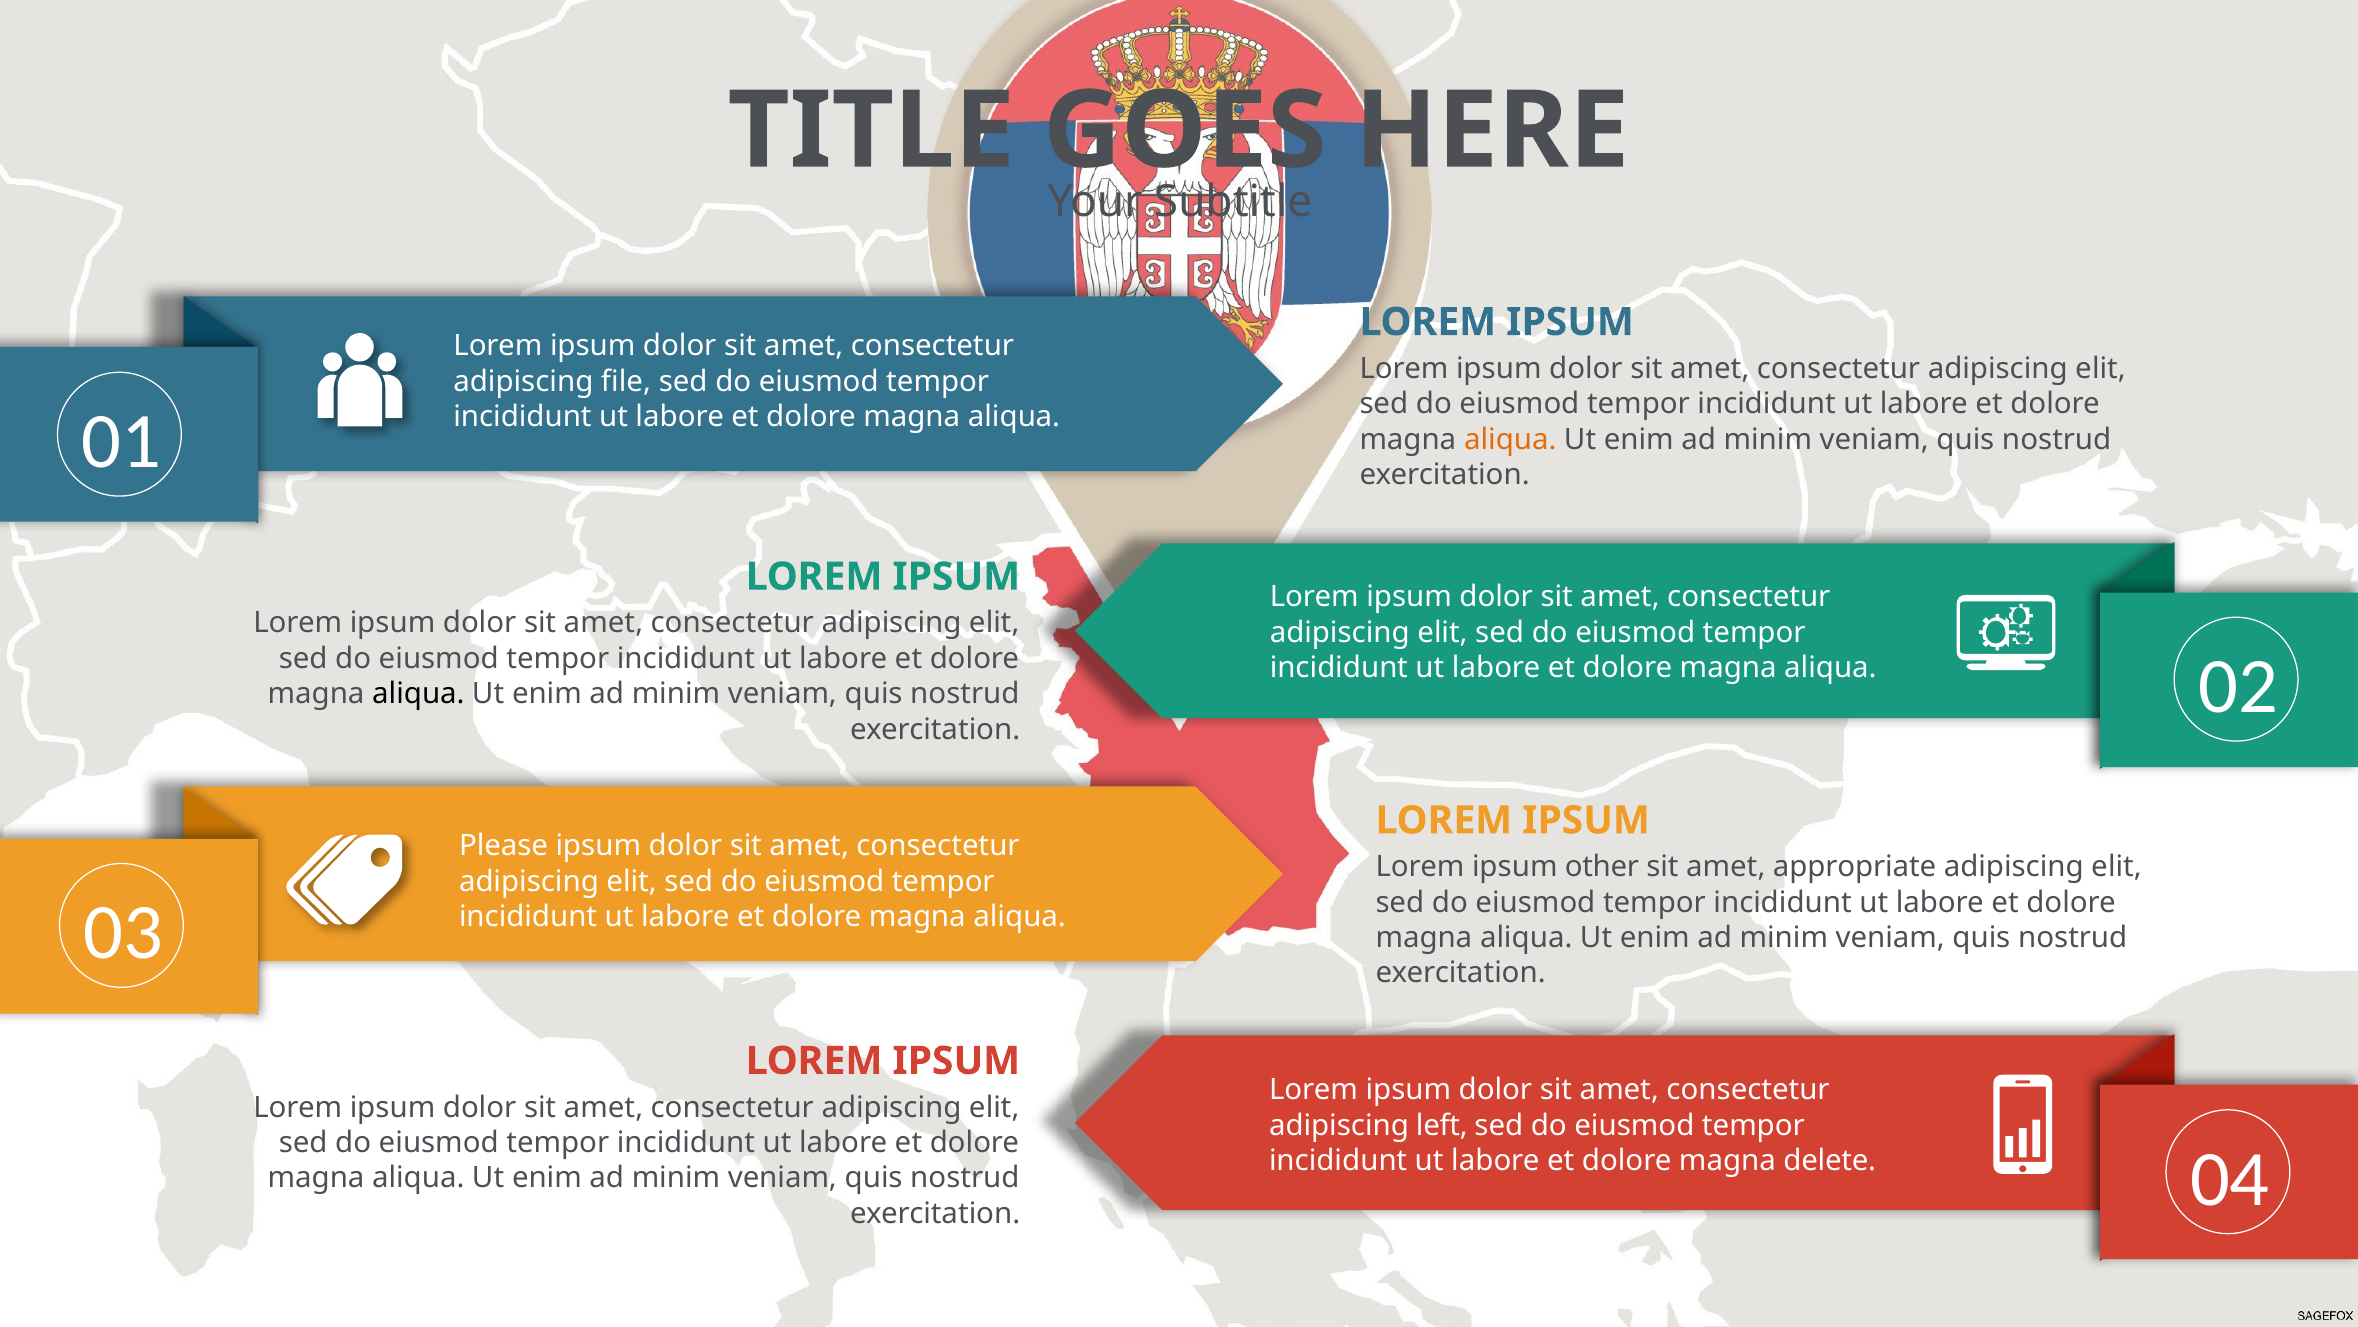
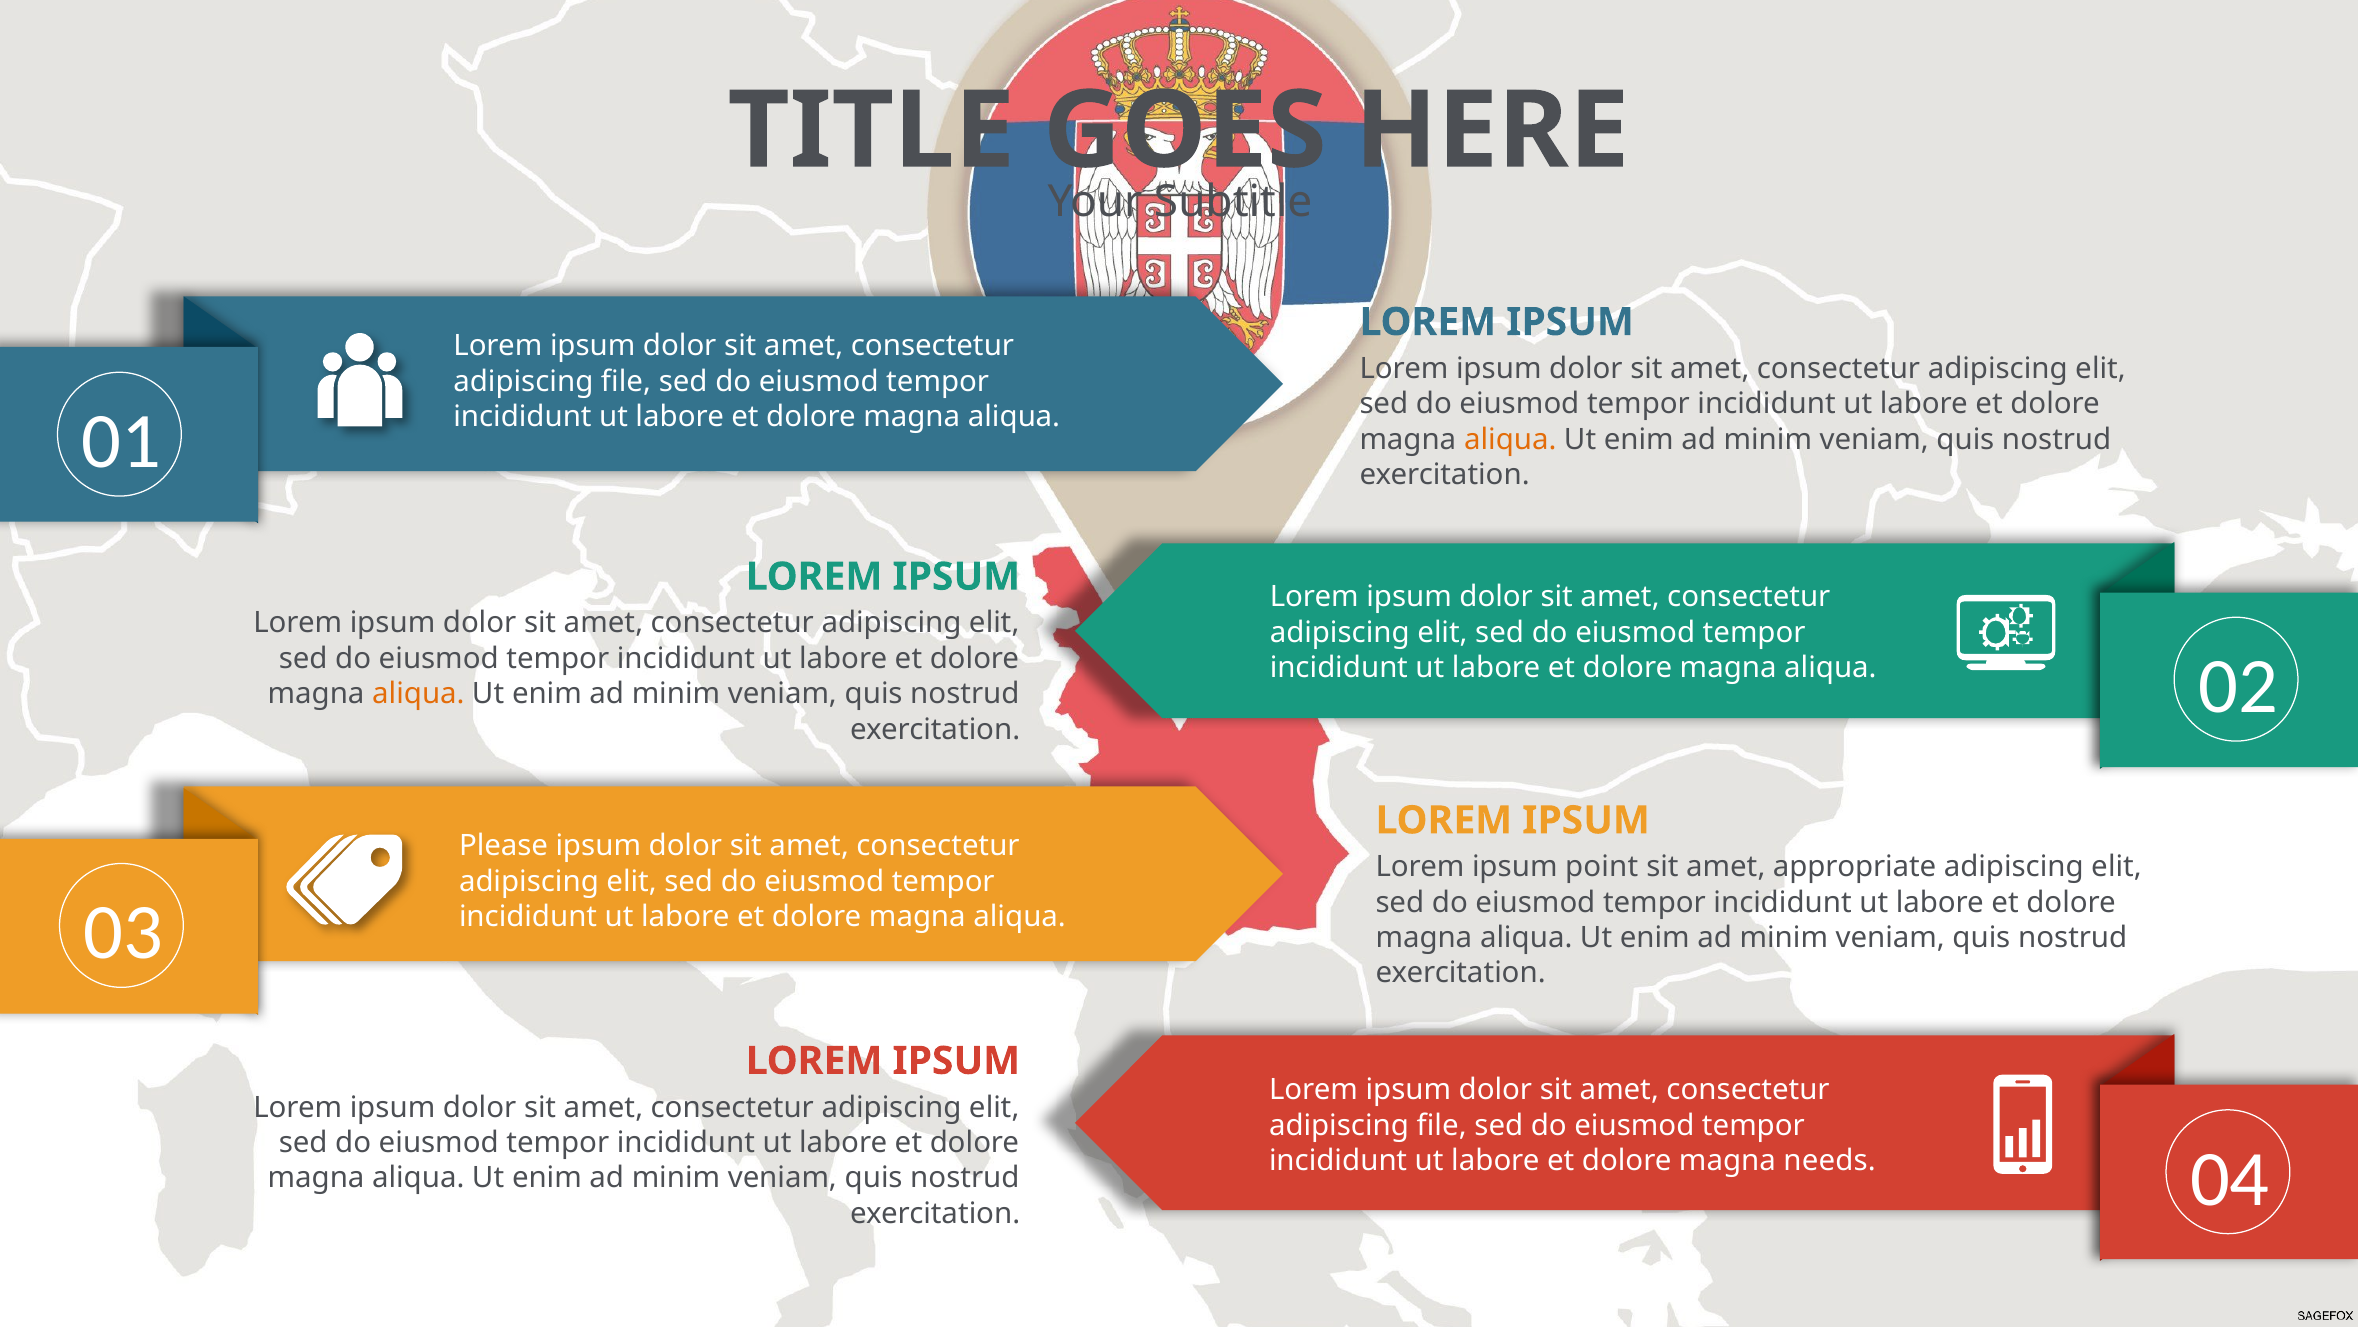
aliqua colour: black -> orange (418, 694)
other: other -> point (1602, 867)
left: left -> file (1442, 1125)
delete: delete -> needs (1830, 1160)
